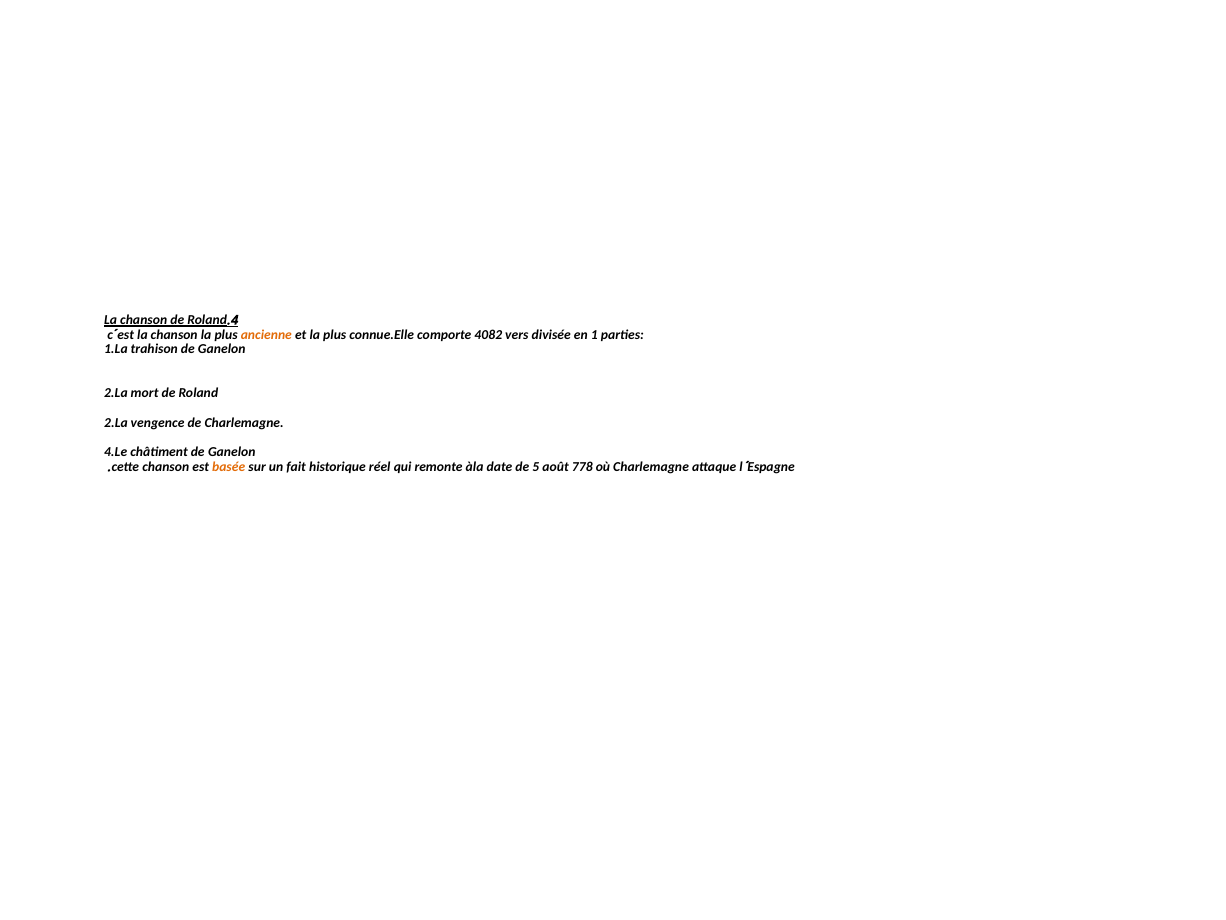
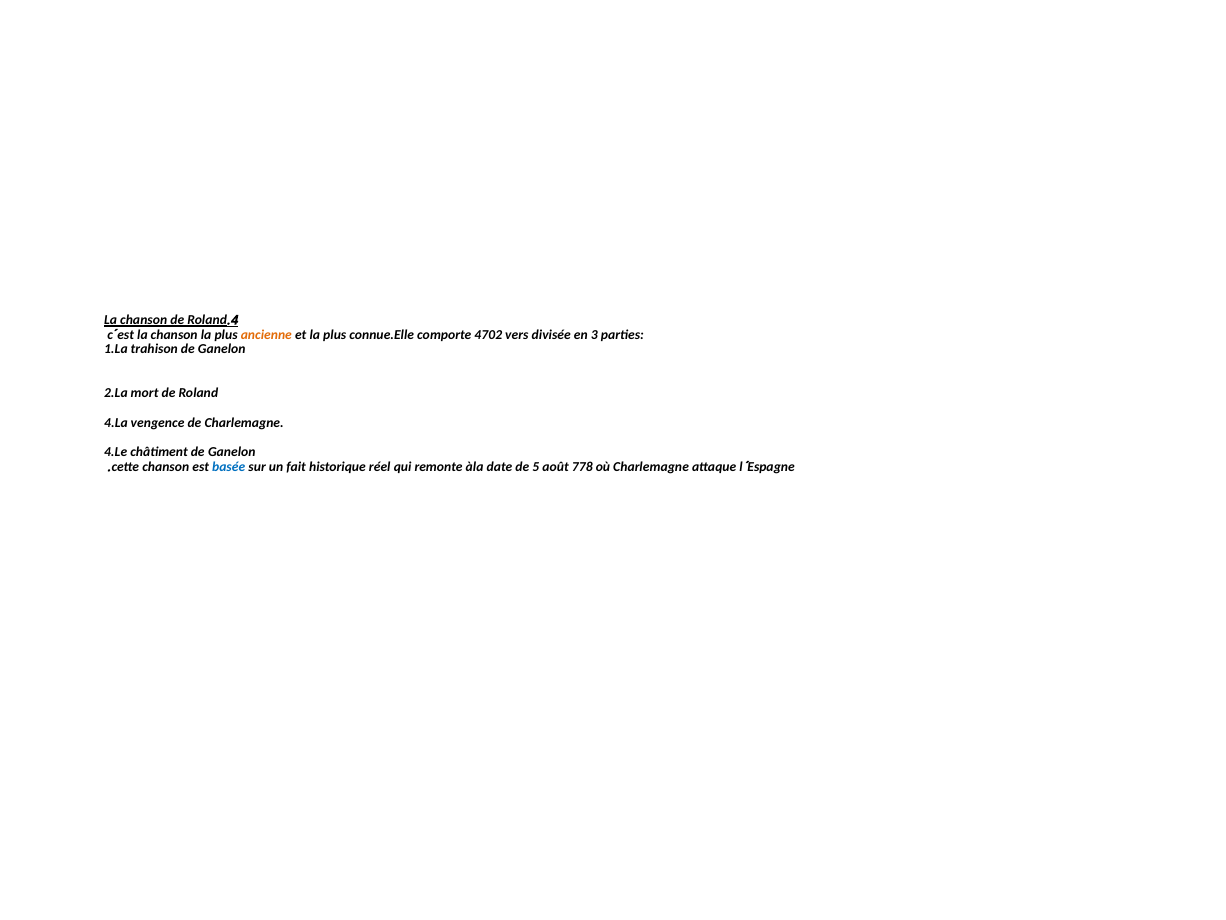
4082: 4082 -> 4702 (488, 335)
1: 1 -> 3 (594, 335)
2.La: 2.La -> 4.La (116, 423)
basée colour: orange -> blue (229, 467)
